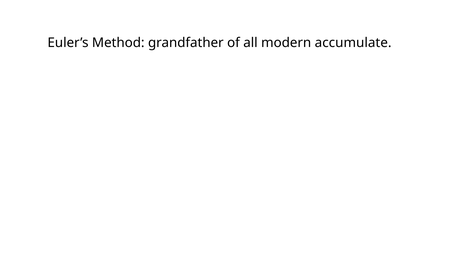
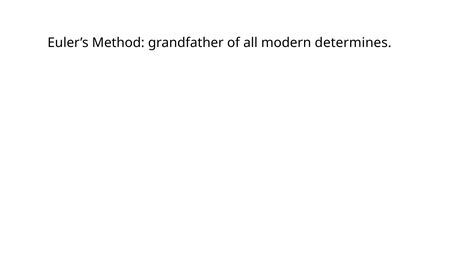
accumulate: accumulate -> determines (353, 43)
